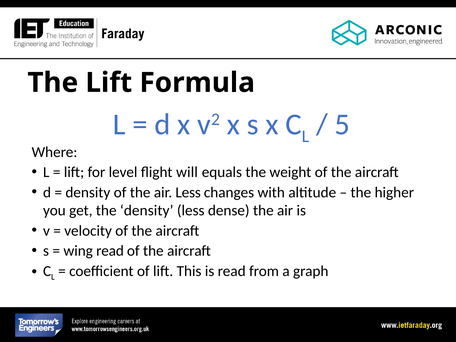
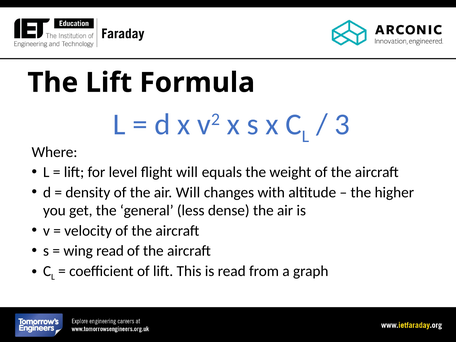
5: 5 -> 3 (342, 124)
air Less: Less -> Will (188, 192)
the density: density -> general (147, 211)
